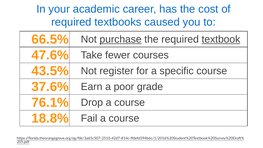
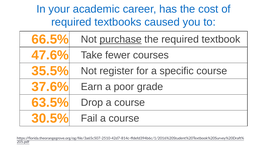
textbook underline: present -> none (221, 39)
43.5%: 43.5% -> 35.5% (50, 71)
76.1%: 76.1% -> 63.5% (50, 103)
18.8%: 18.8% -> 30.5% (50, 118)
